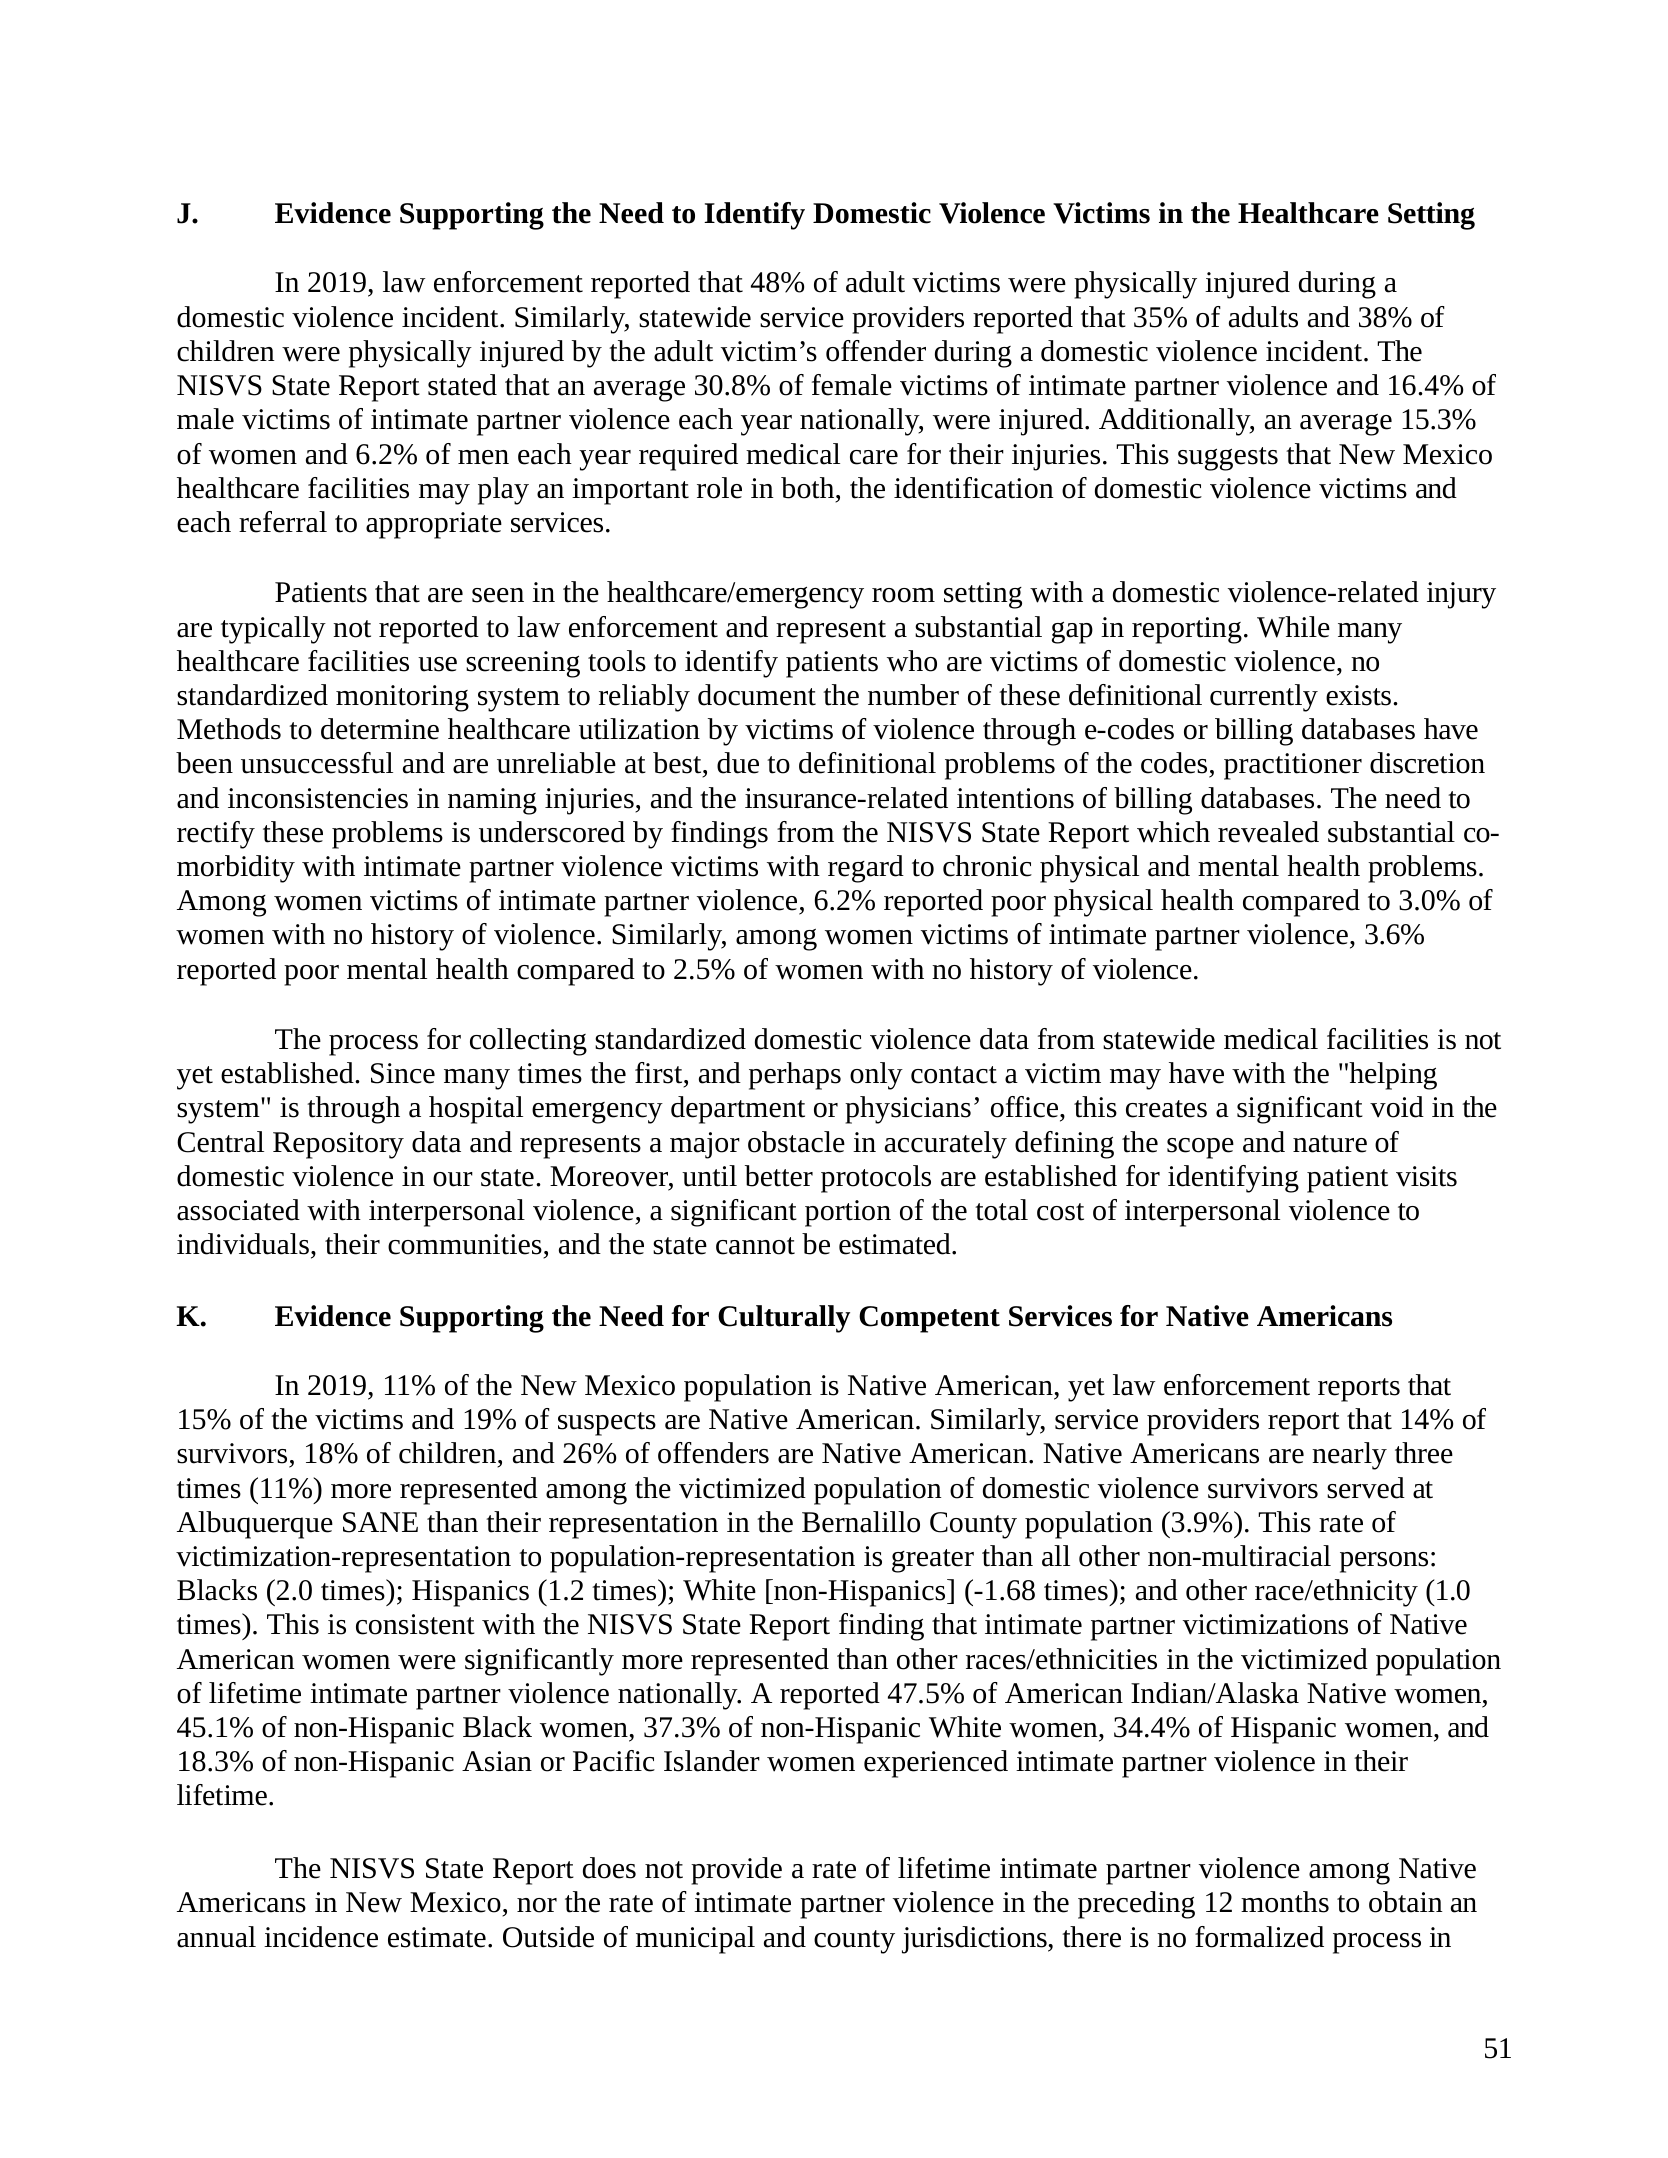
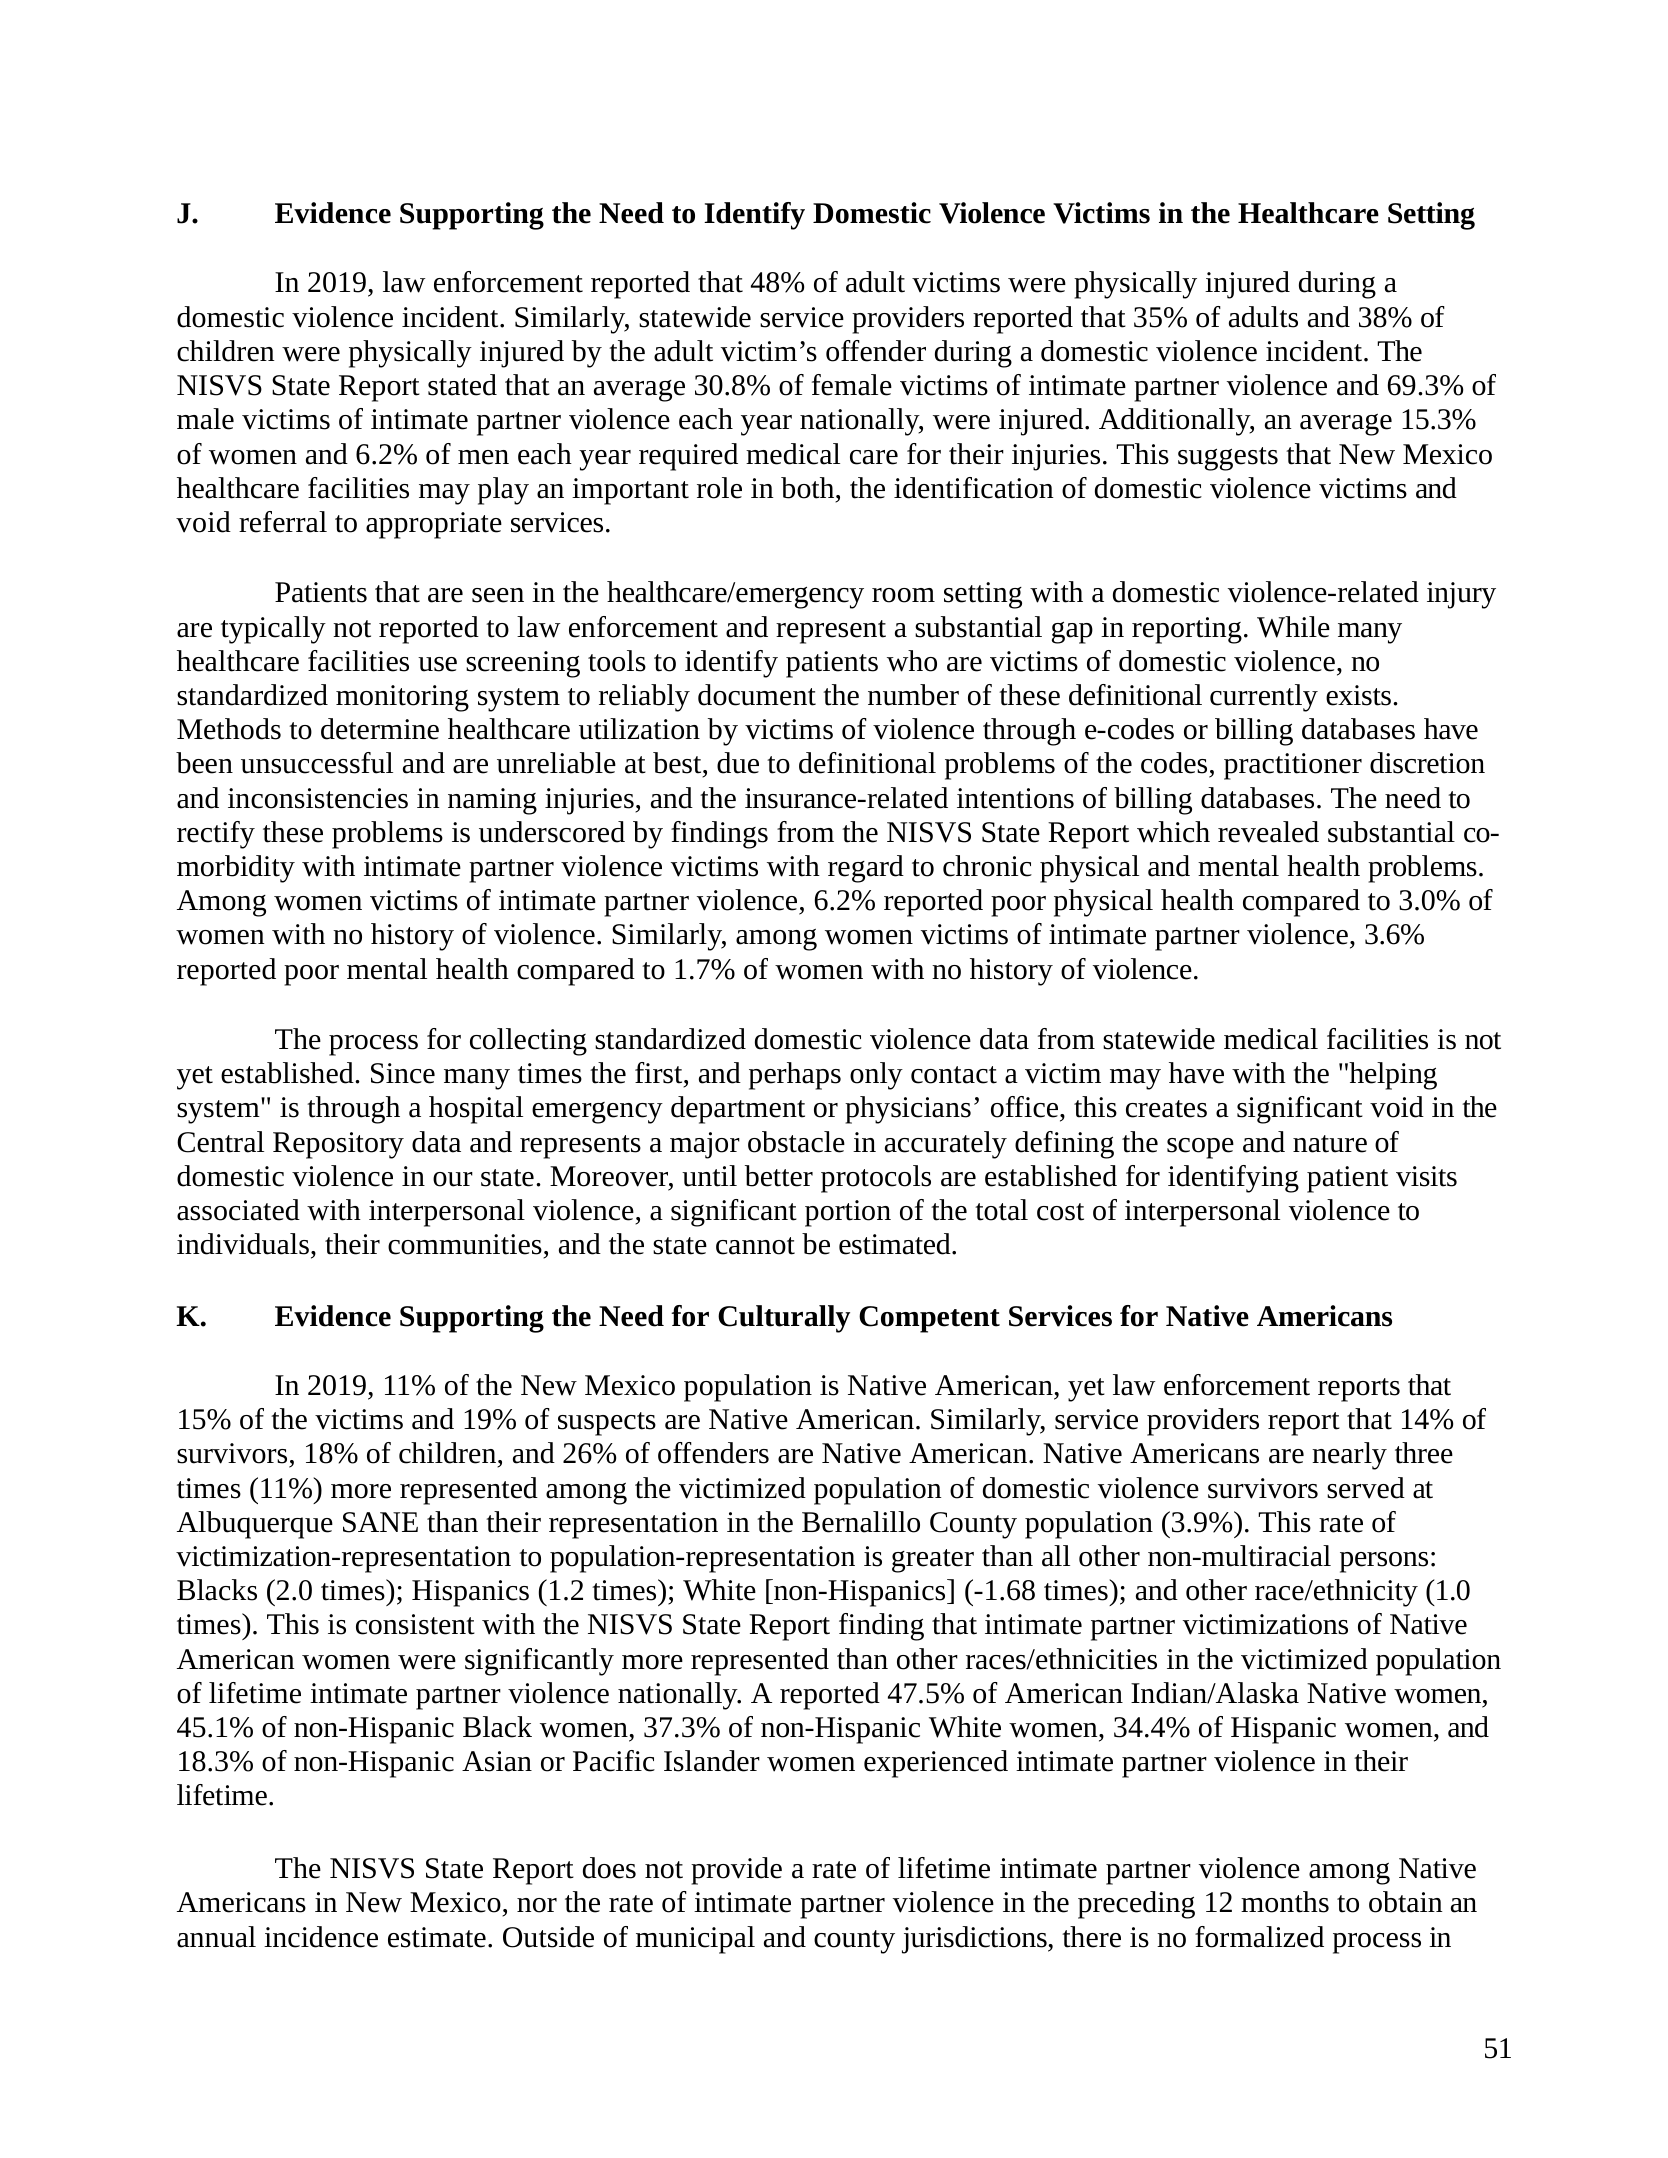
16.4%: 16.4% -> 69.3% (1425, 386)
each: each -> void (204, 523)
2.5%: 2.5% -> 1.7% (704, 970)
